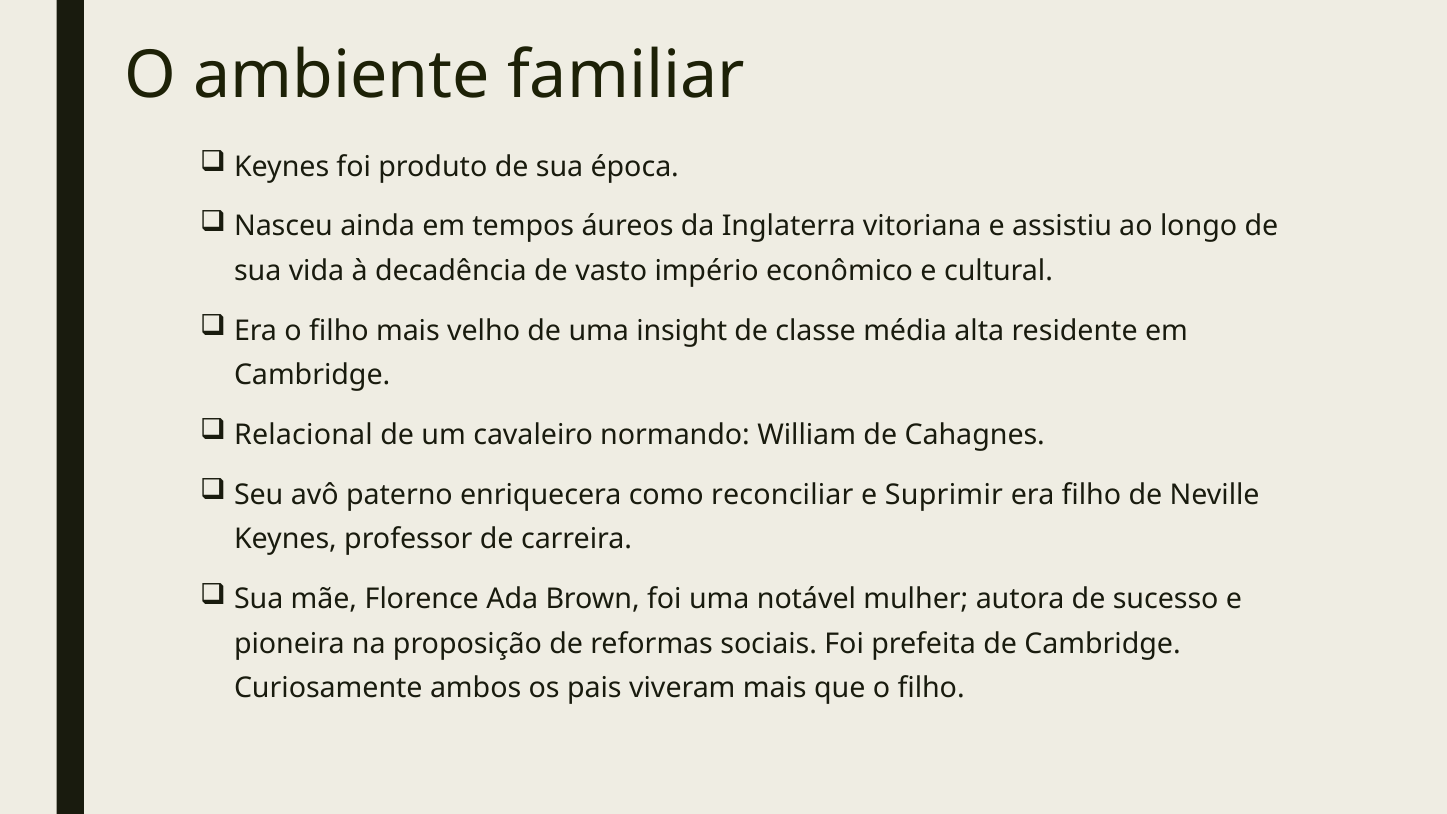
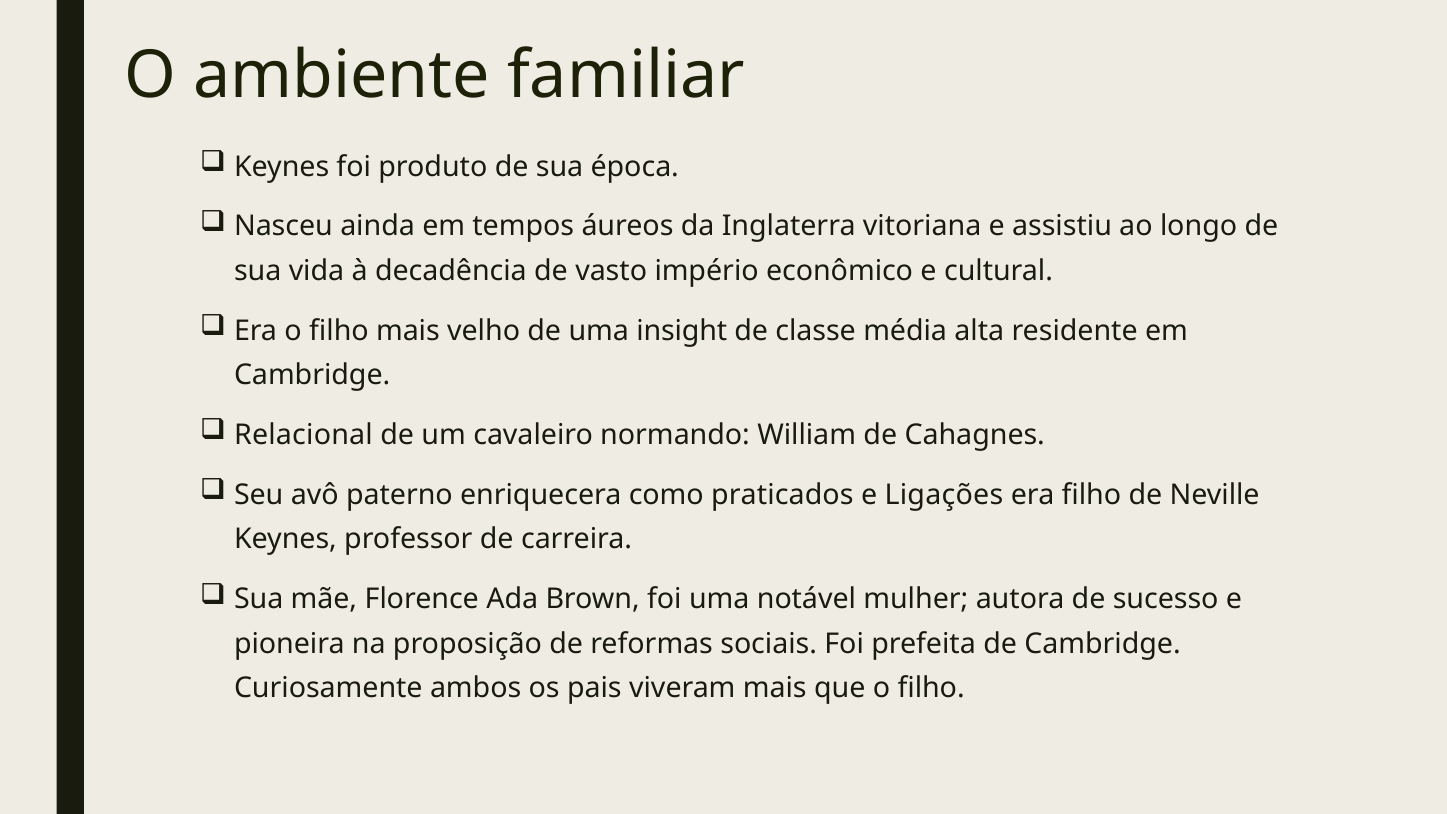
reconciliar: reconciliar -> praticados (782, 495)
Suprimir: Suprimir -> Ligações (944, 495)
